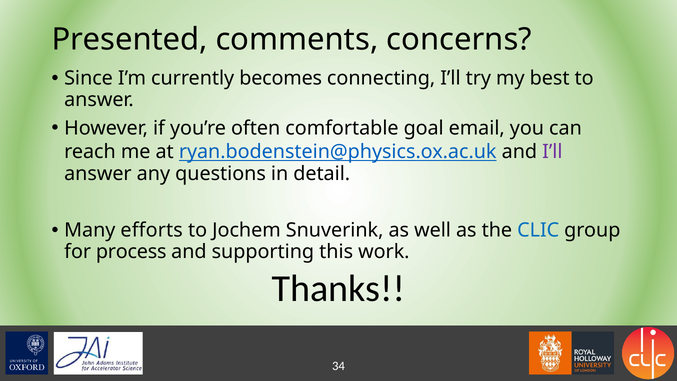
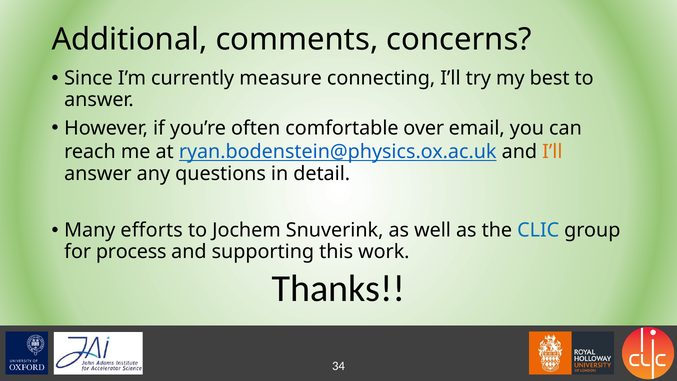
Presented: Presented -> Additional (130, 39)
becomes: becomes -> measure (281, 78)
goal: goal -> over (424, 128)
I’ll colour: purple -> orange (552, 152)
